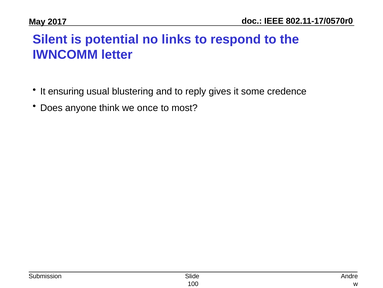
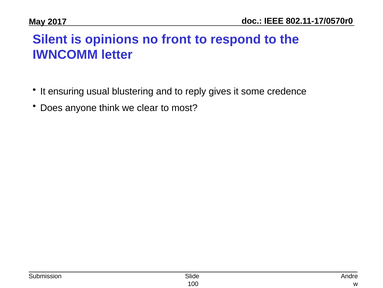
potential: potential -> opinions (112, 39)
links: links -> front (176, 39)
once: once -> clear (148, 108)
